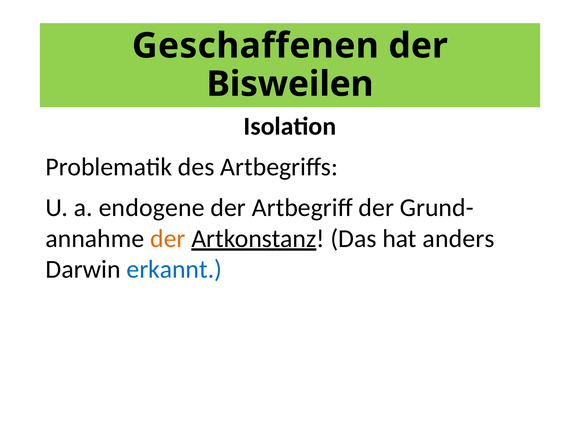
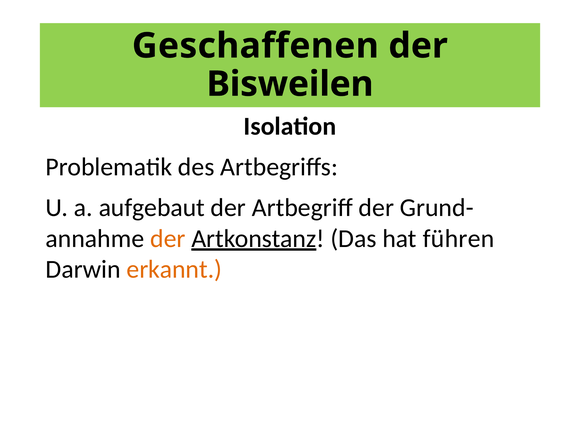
endogene: endogene -> aufgebaut (152, 208)
anders: anders -> führen (459, 238)
erkannt colour: blue -> orange (174, 269)
